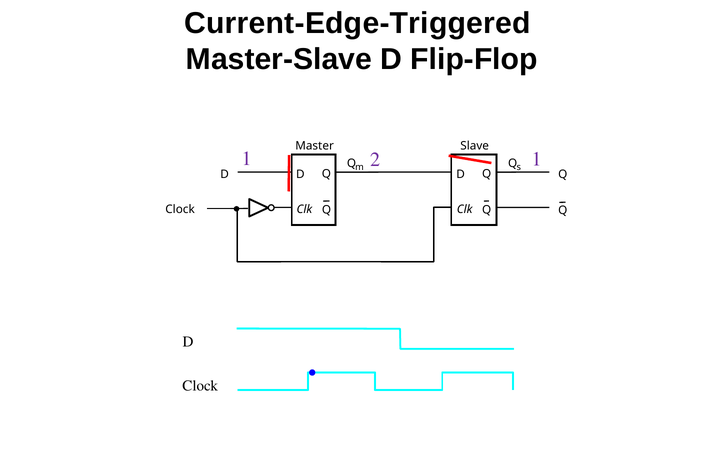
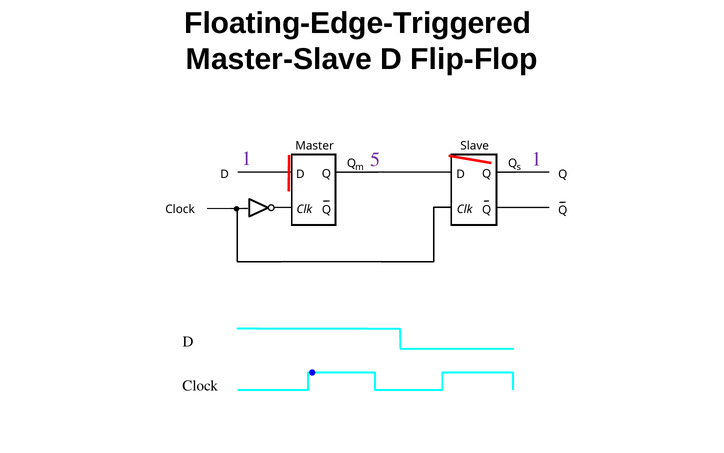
Current-Edge-Triggered: Current-Edge-Triggered -> Floating-Edge-Triggered (358, 23)
2: 2 -> 5 (375, 159)
